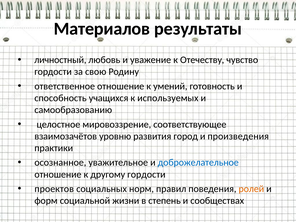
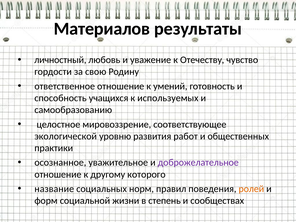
взаимозачётов: взаимозачётов -> экологической (66, 136)
город: город -> работ (186, 136)
произведения: произведения -> общественных (238, 136)
доброжелательное colour: blue -> purple (198, 163)
другому гордости: гордости -> которого (146, 174)
проектов: проектов -> название (54, 189)
